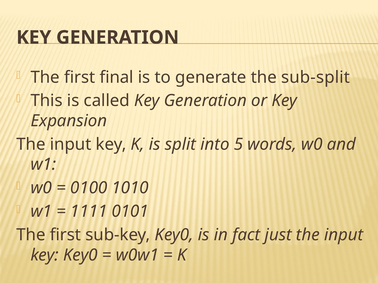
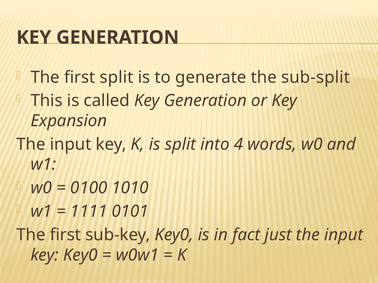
first final: final -> split (116, 77)
5: 5 -> 4 (238, 145)
